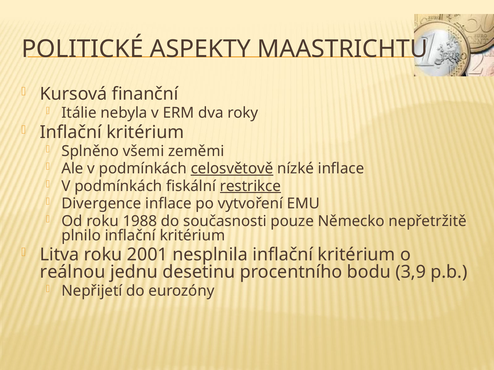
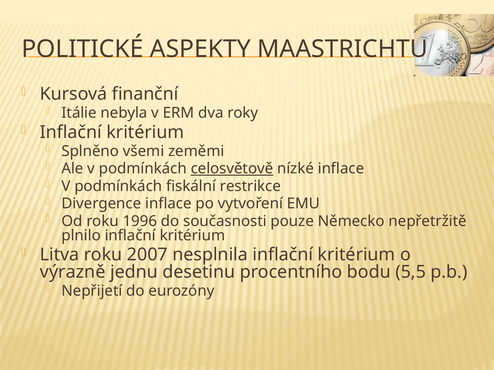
restrikce underline: present -> none (250, 186)
1988: 1988 -> 1996 (140, 221)
2001: 2001 -> 2007 (147, 255)
reálnou: reálnou -> výrazně (73, 272)
3,9: 3,9 -> 5,5 (411, 272)
